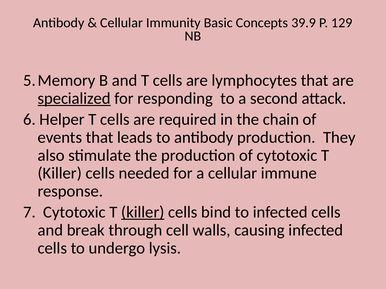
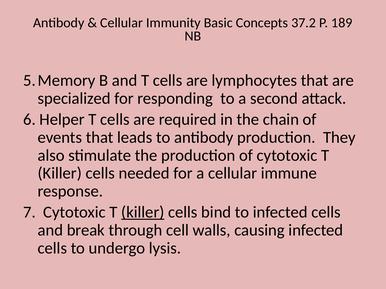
39.9: 39.9 -> 37.2 (304, 23)
129: 129 -> 189 (342, 23)
specialized underline: present -> none (74, 99)
